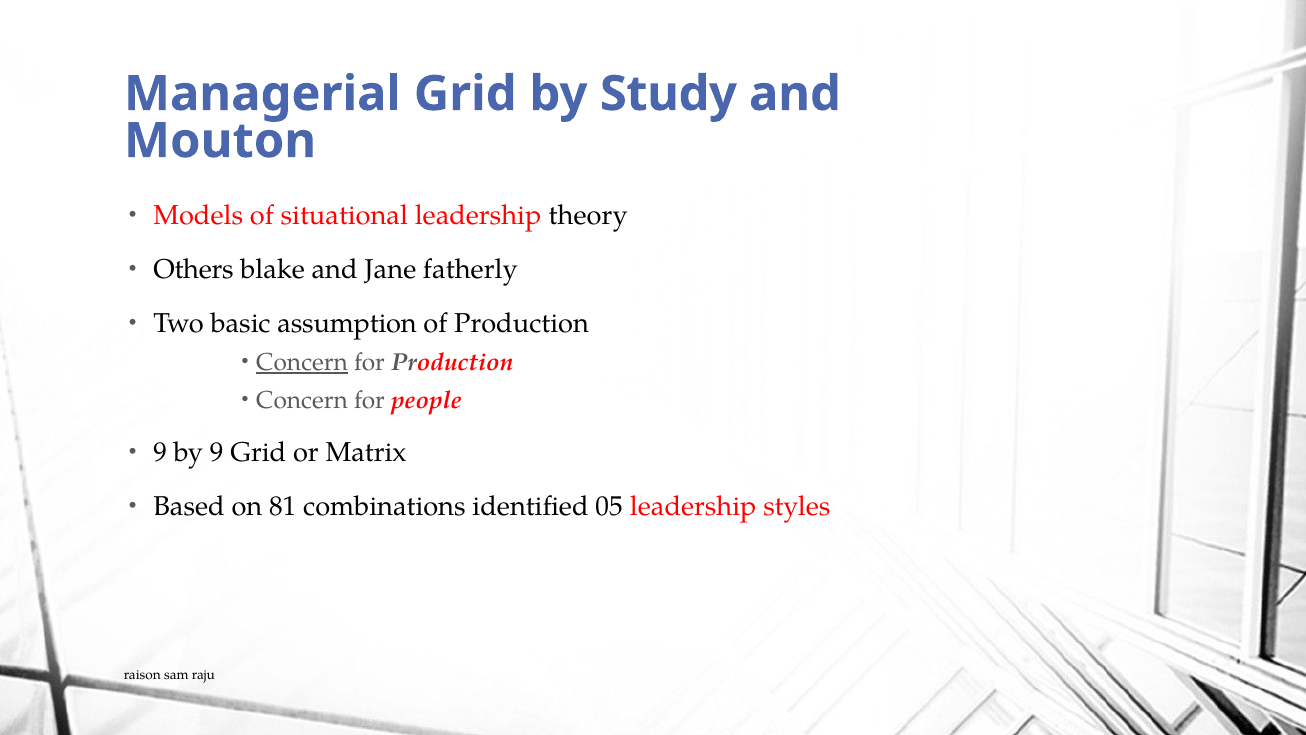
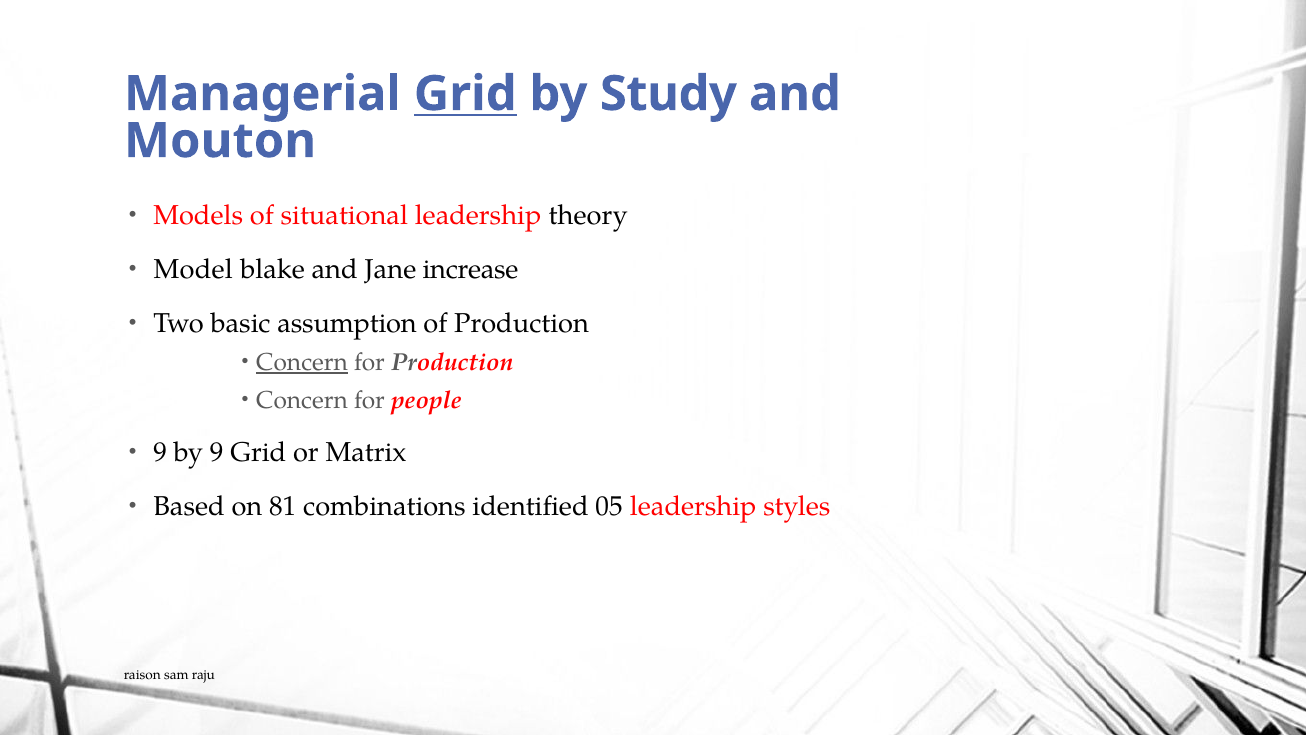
Grid underline: none -> present (465, 94)
Others: Others -> Model (193, 269)
fatherly: fatherly -> increase (471, 269)
